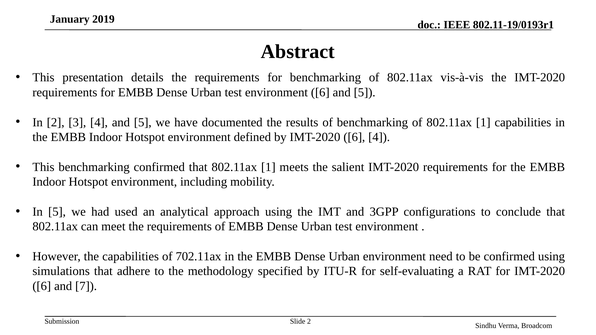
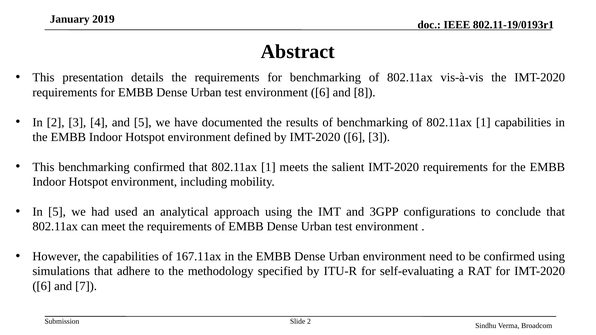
6 and 5: 5 -> 8 (365, 93)
6 4: 4 -> 3 (379, 137)
702.11ax: 702.11ax -> 167.11ax (199, 256)
